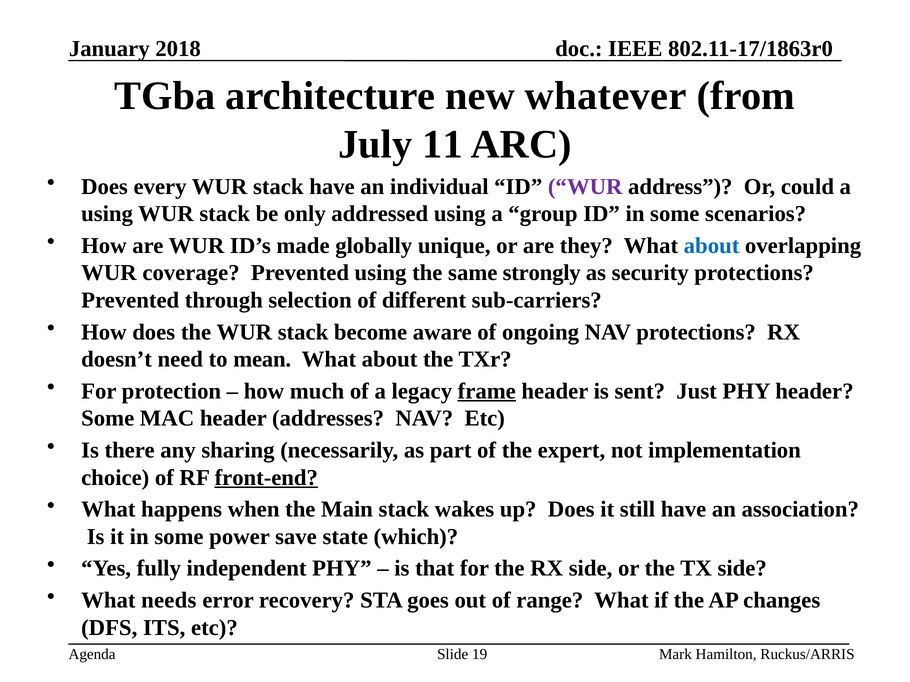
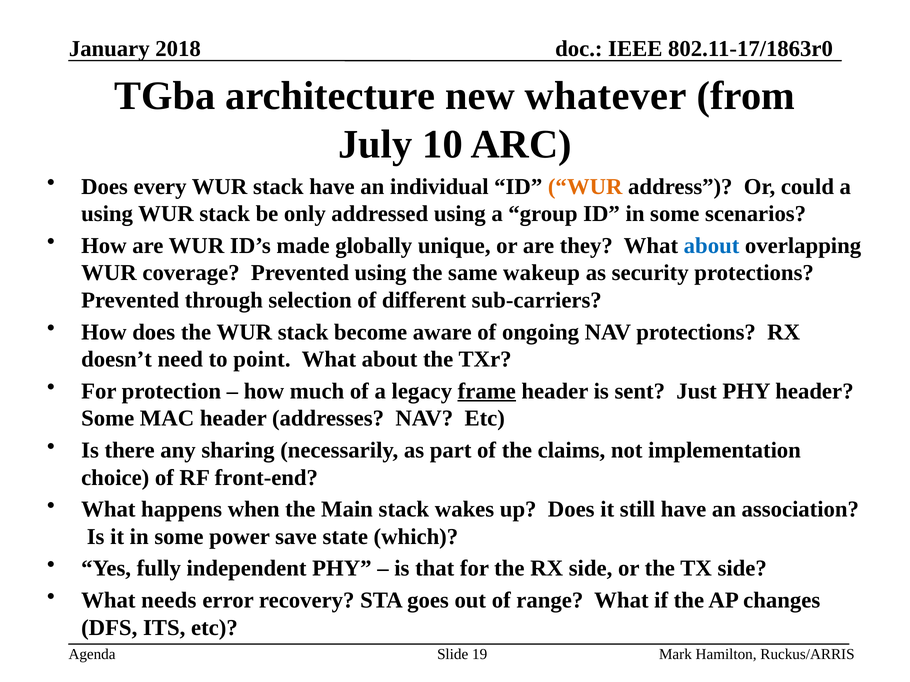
11: 11 -> 10 (443, 145)
WUR colour: purple -> orange (585, 187)
strongly: strongly -> wakeup (542, 273)
mean: mean -> point (262, 360)
expert: expert -> claims (571, 451)
front-end underline: present -> none (266, 478)
